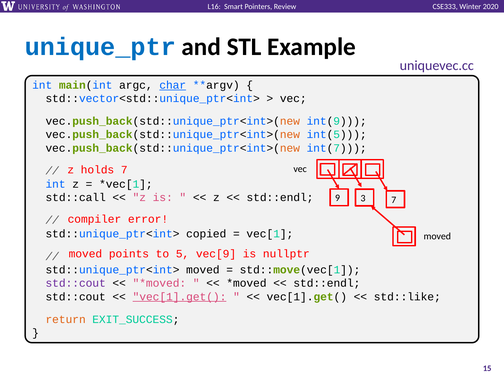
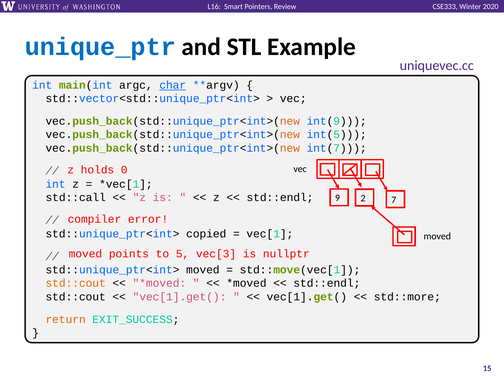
holds 7: 7 -> 0 (124, 170)
3: 3 -> 2 (363, 198)
vec[9: vec[9 -> vec[3 (216, 254)
std::cout colour: purple -> orange (76, 283)
vec[1].get( underline: present -> none (180, 297)
std::like: std::like -> std::more (407, 297)
